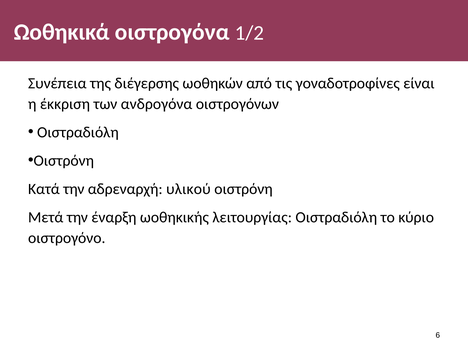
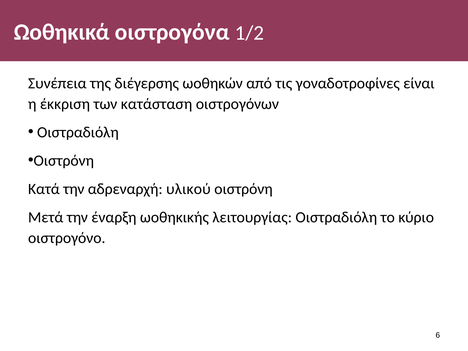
ανδρογόνα: ανδρογόνα -> κατάσταση (157, 104)
